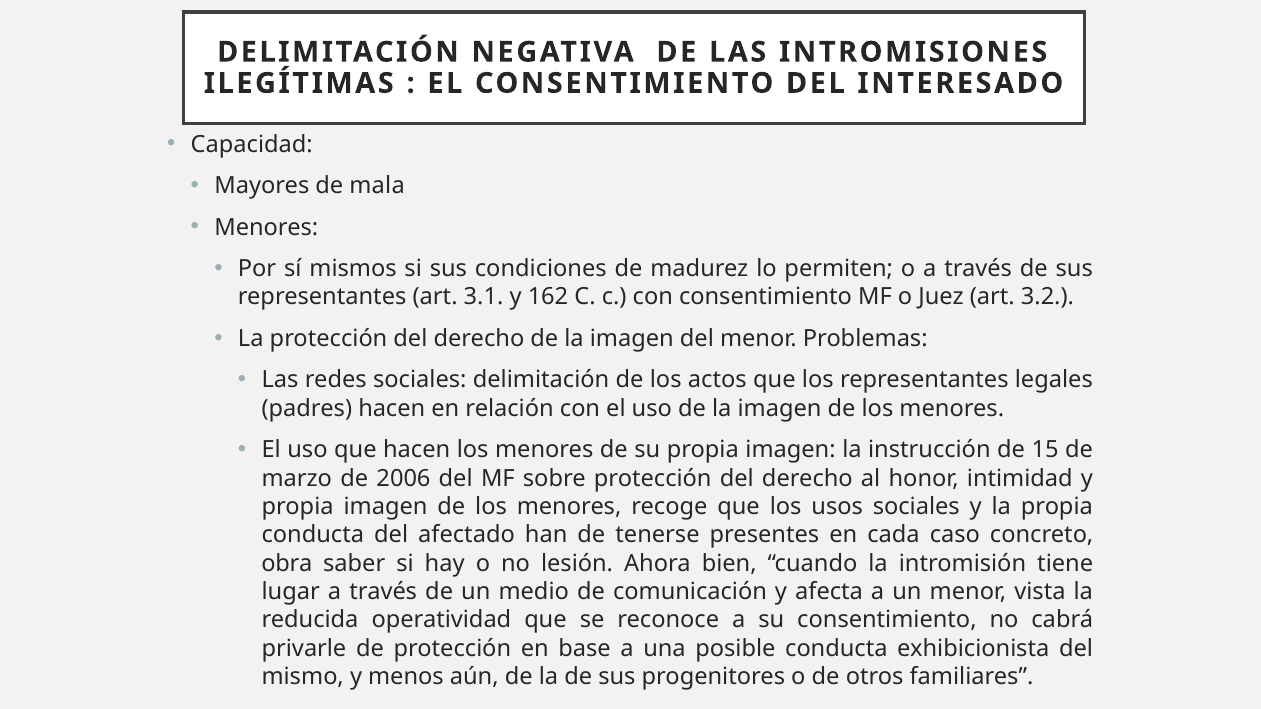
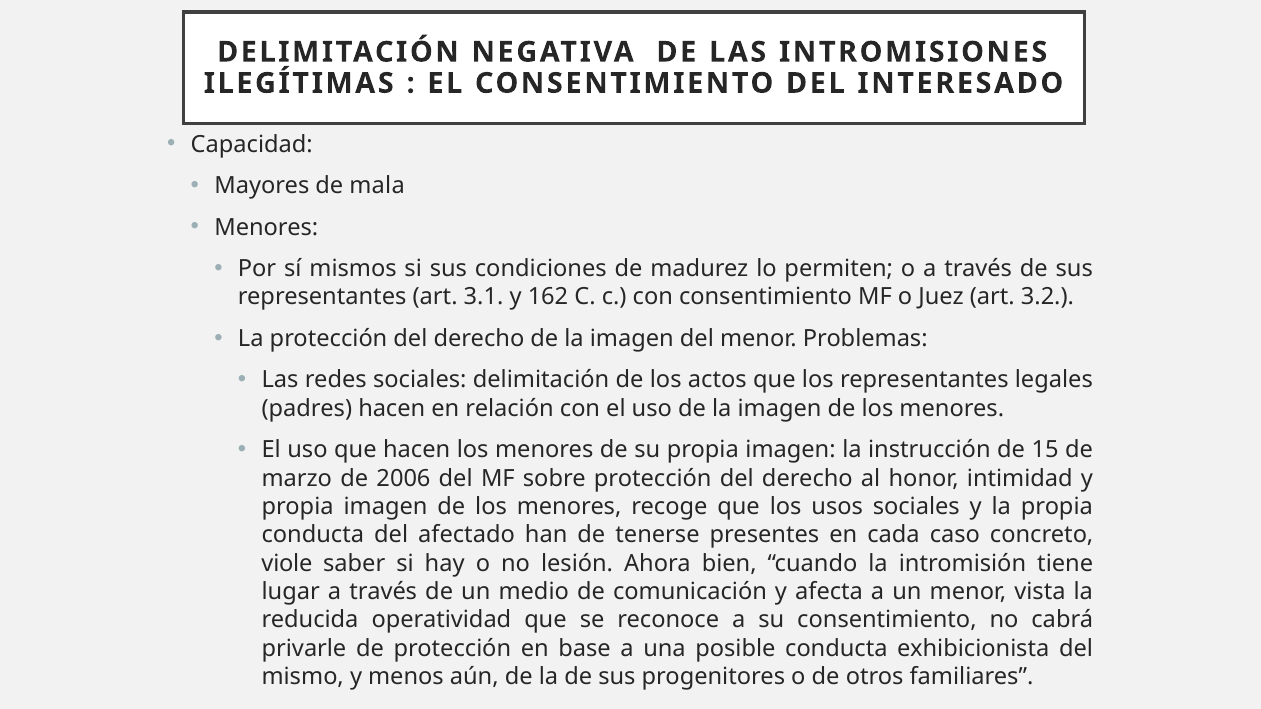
obra: obra -> viole (287, 564)
